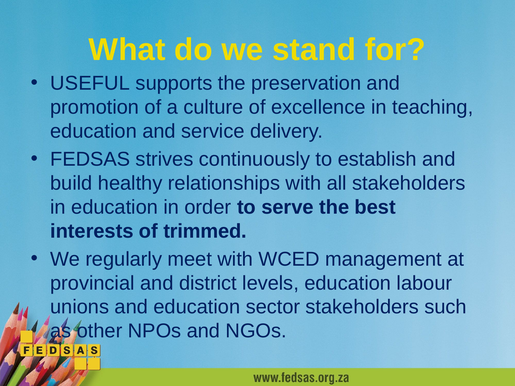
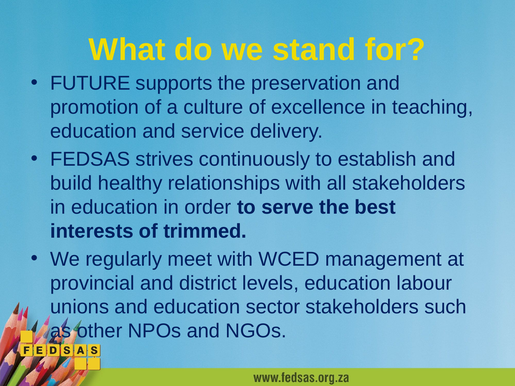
USEFUL: USEFUL -> FUTURE (90, 83)
